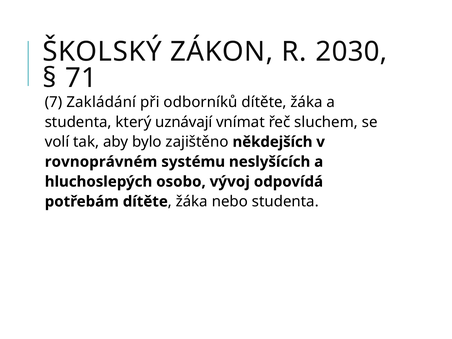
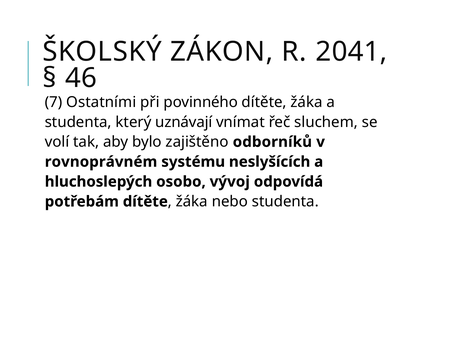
2030: 2030 -> 2041 (351, 52)
71: 71 -> 46 (81, 78)
Zakládání: Zakládání -> Ostatními (101, 102)
odborníků: odborníků -> povinného (201, 102)
někdejších: někdejších -> odborníků (272, 142)
